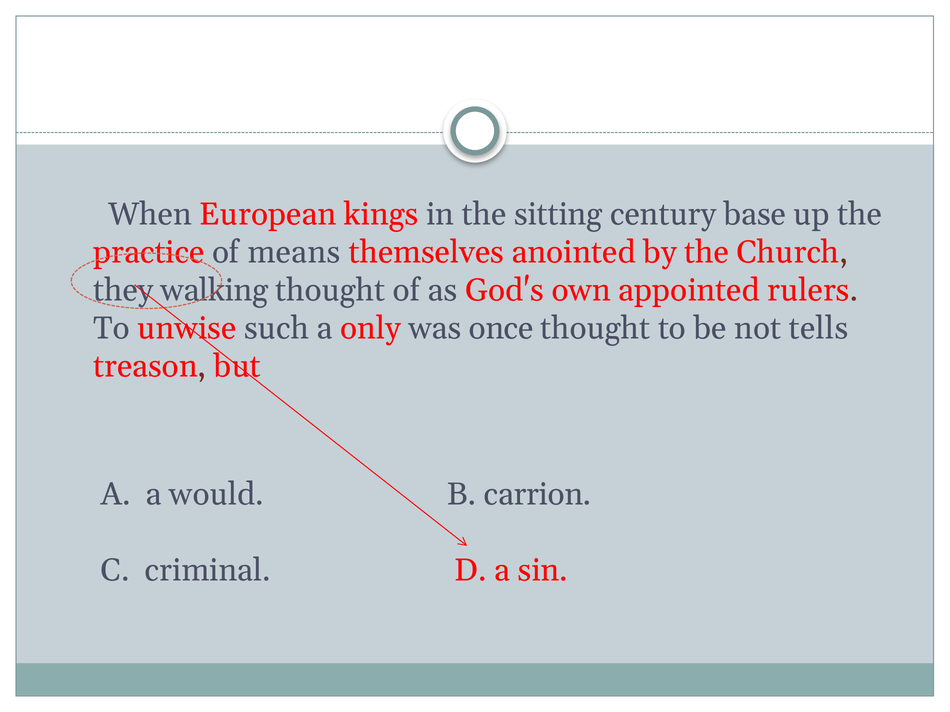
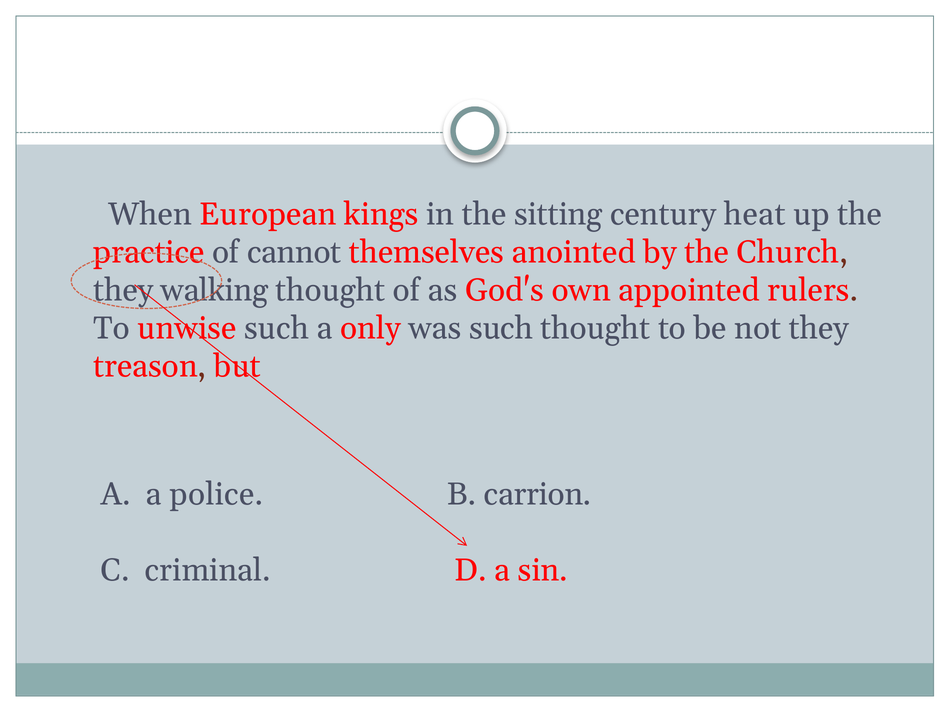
base: base -> heat (755, 214)
means: means -> cannot (294, 252)
was once: once -> such (501, 328)
not tells: tells -> they (819, 328)
would: would -> police (216, 495)
